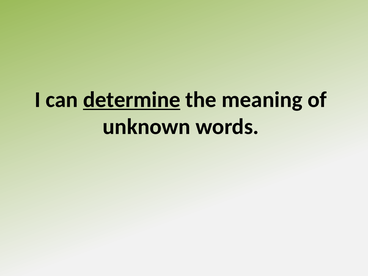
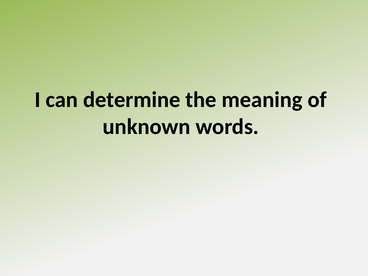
determine underline: present -> none (132, 100)
